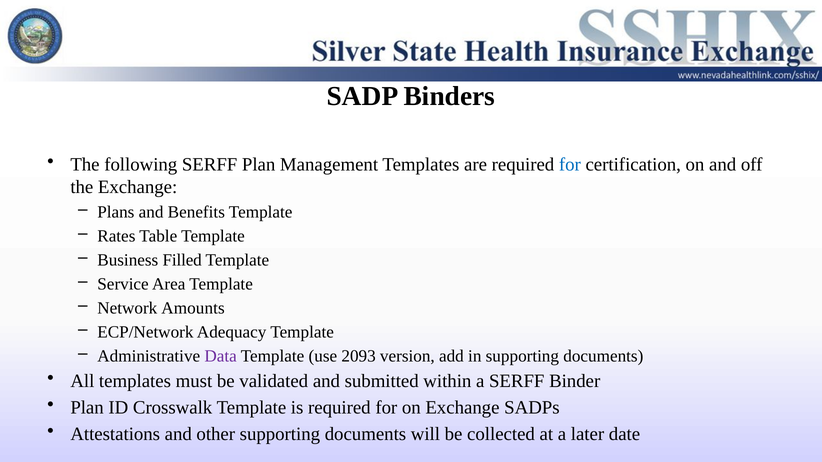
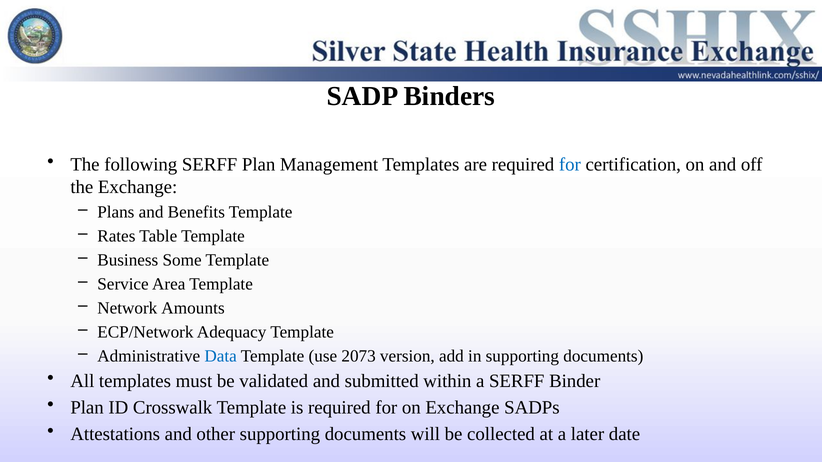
Filled: Filled -> Some (182, 260)
Data colour: purple -> blue (221, 356)
2093: 2093 -> 2073 (359, 356)
